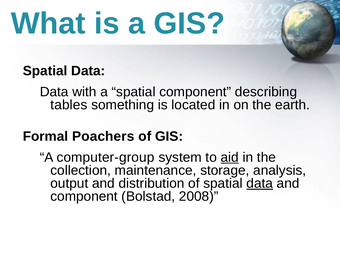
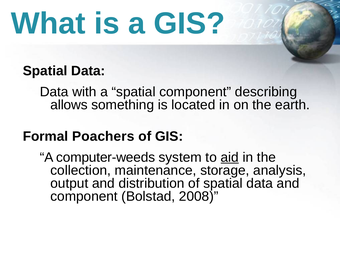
tables: tables -> allows (69, 105)
computer-group: computer-group -> computer-weeds (106, 157)
data underline: present -> none (260, 184)
